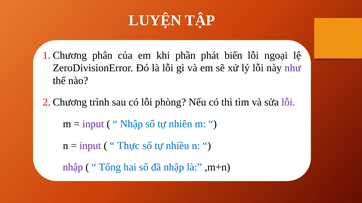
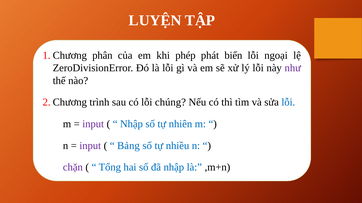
phần: phần -> phép (185, 55)
phòng: phòng -> chúng (170, 103)
lỗi colour: purple -> blue (288, 103)
Thực: Thực -> Bảng (128, 146)
nhập: nhập -> chặn (73, 168)
